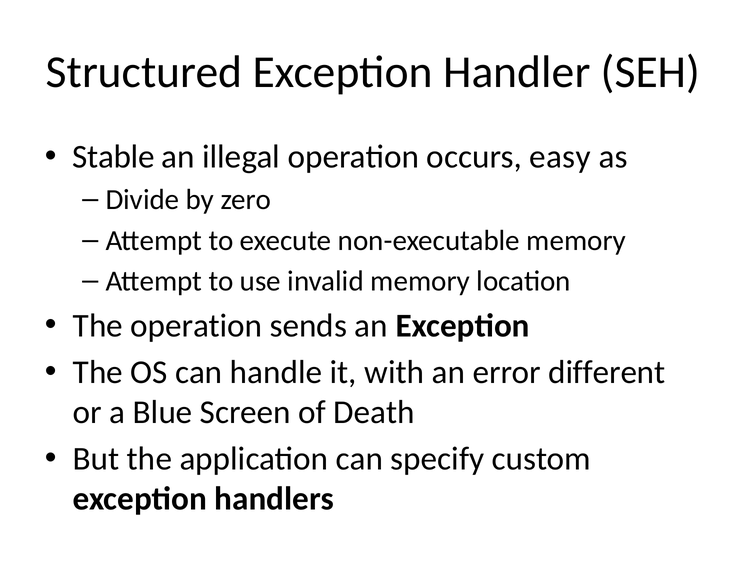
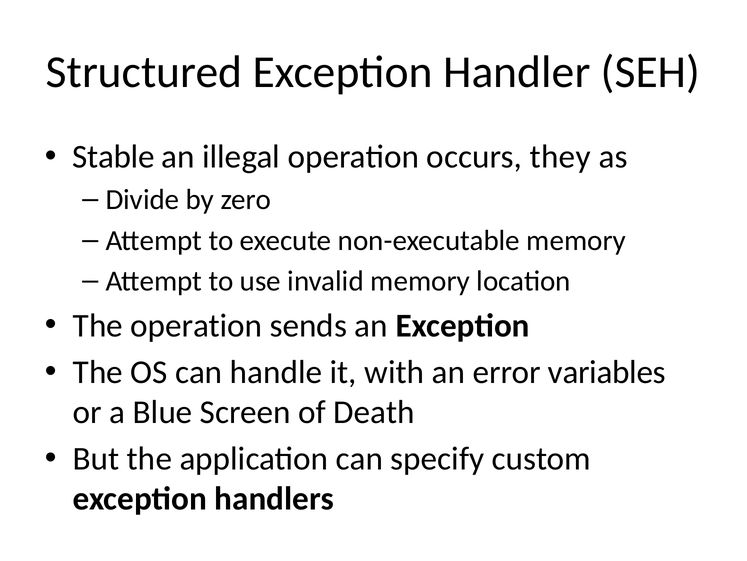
easy: easy -> they (560, 157)
different: different -> variables (607, 372)
